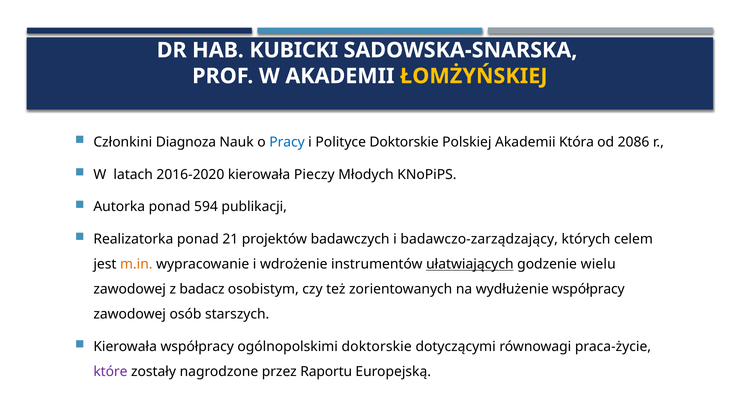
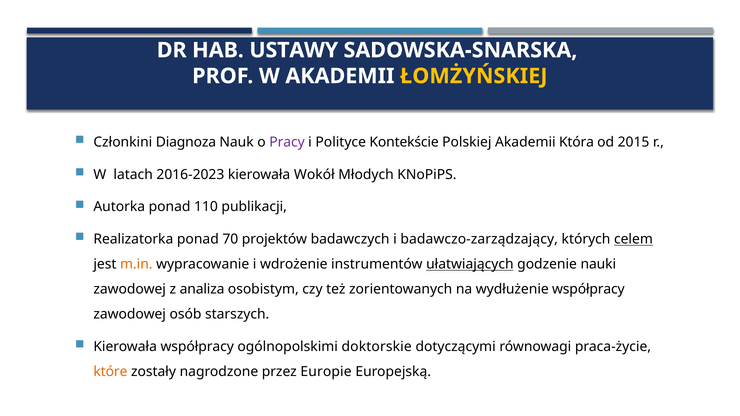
KUBICKI: KUBICKI -> USTAWY (294, 50)
Pracy colour: blue -> purple (287, 142)
Polityce Doktorskie: Doktorskie -> Kontekście (404, 142)
2086: 2086 -> 2015 (634, 142)
2016-2020: 2016-2020 -> 2016-2023 (190, 175)
Pieczy: Pieczy -> Wokół (314, 175)
594: 594 -> 110 (206, 207)
21: 21 -> 70 (230, 239)
celem underline: none -> present (633, 239)
wielu: wielu -> nauki (598, 264)
badacz: badacz -> analiza (202, 289)
które colour: purple -> orange (110, 372)
Raportu: Raportu -> Europie (326, 372)
